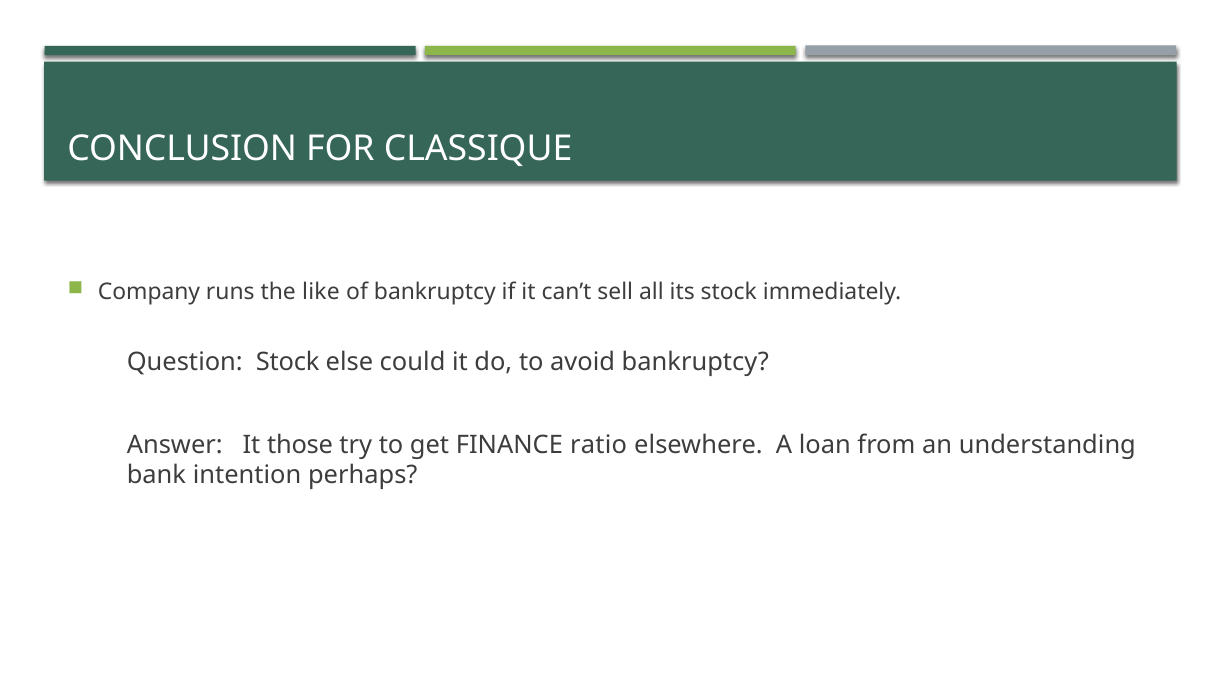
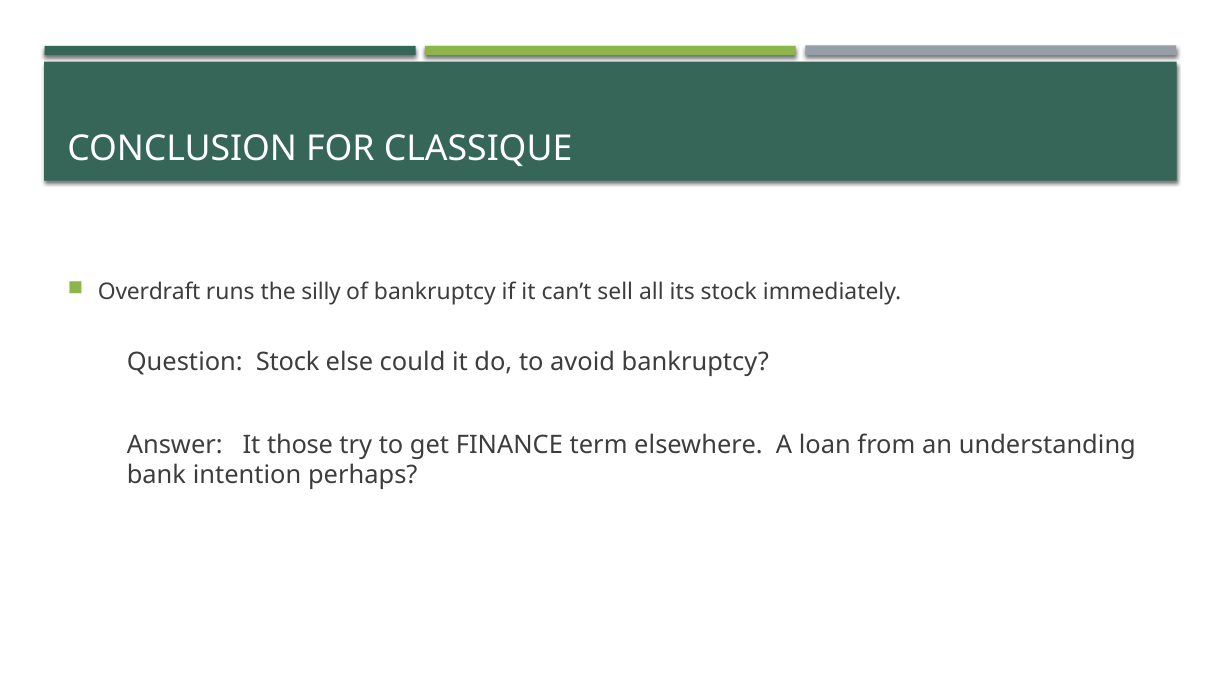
Company: Company -> Overdraft (149, 292)
like: like -> silly (321, 292)
ratio: ratio -> term (599, 445)
